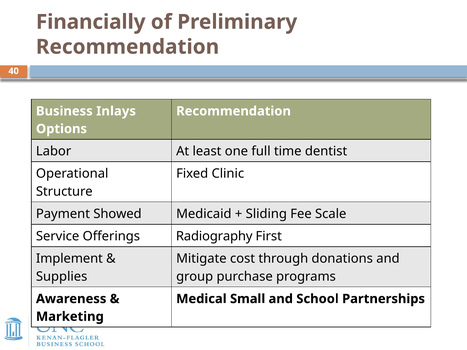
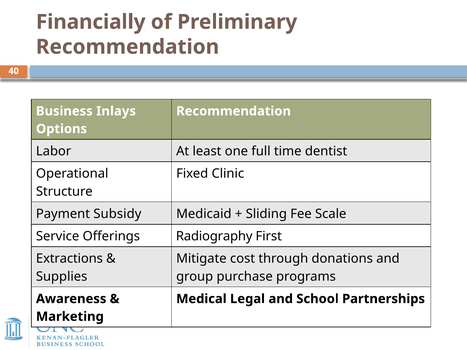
Showed: Showed -> Subsidy (117, 214)
Implement: Implement -> Extractions (69, 259)
Small: Small -> Legal (248, 299)
